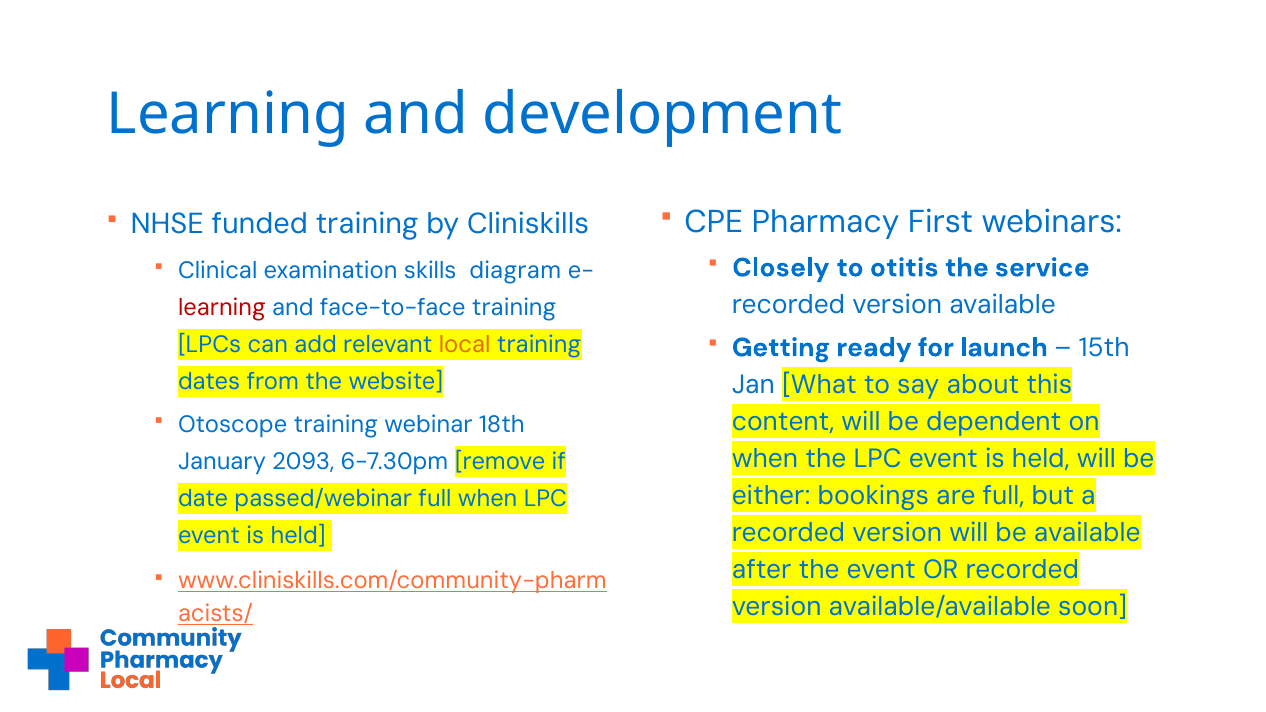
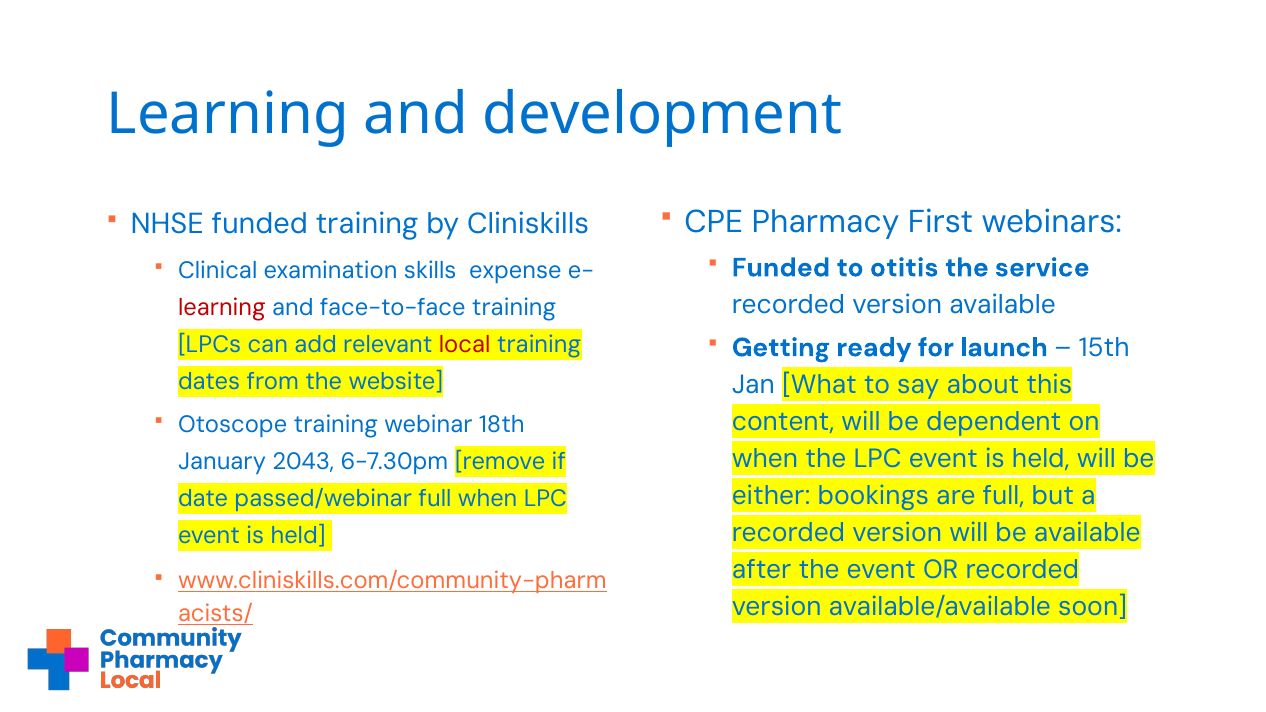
Closely: Closely -> Funded (781, 268)
diagram: diagram -> expense (515, 271)
local colour: orange -> red (465, 345)
2093: 2093 -> 2043 (303, 462)
